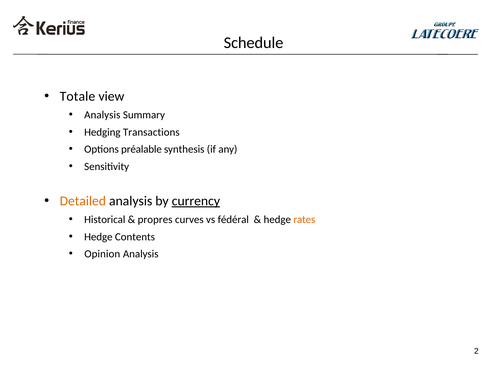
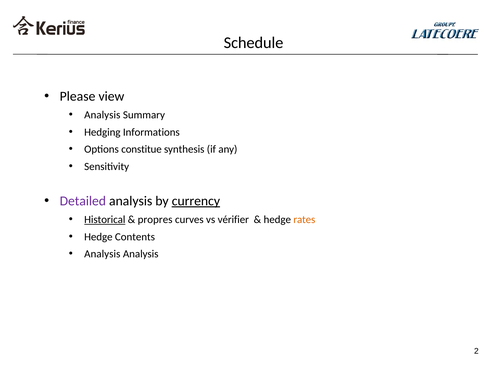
Totale: Totale -> Please (78, 96)
Transactions: Transactions -> Informations (151, 132)
préalable: préalable -> constitue (141, 149)
Detailed colour: orange -> purple (83, 201)
Historical underline: none -> present (105, 220)
fédéral: fédéral -> vérifier (233, 220)
Opinion: Opinion -> Analysis (102, 254)
